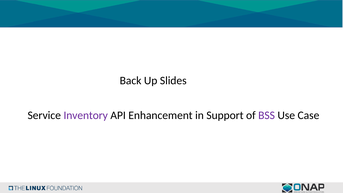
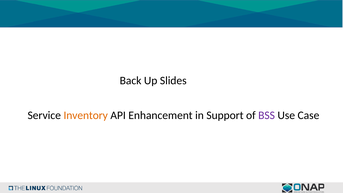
Inventory colour: purple -> orange (86, 115)
